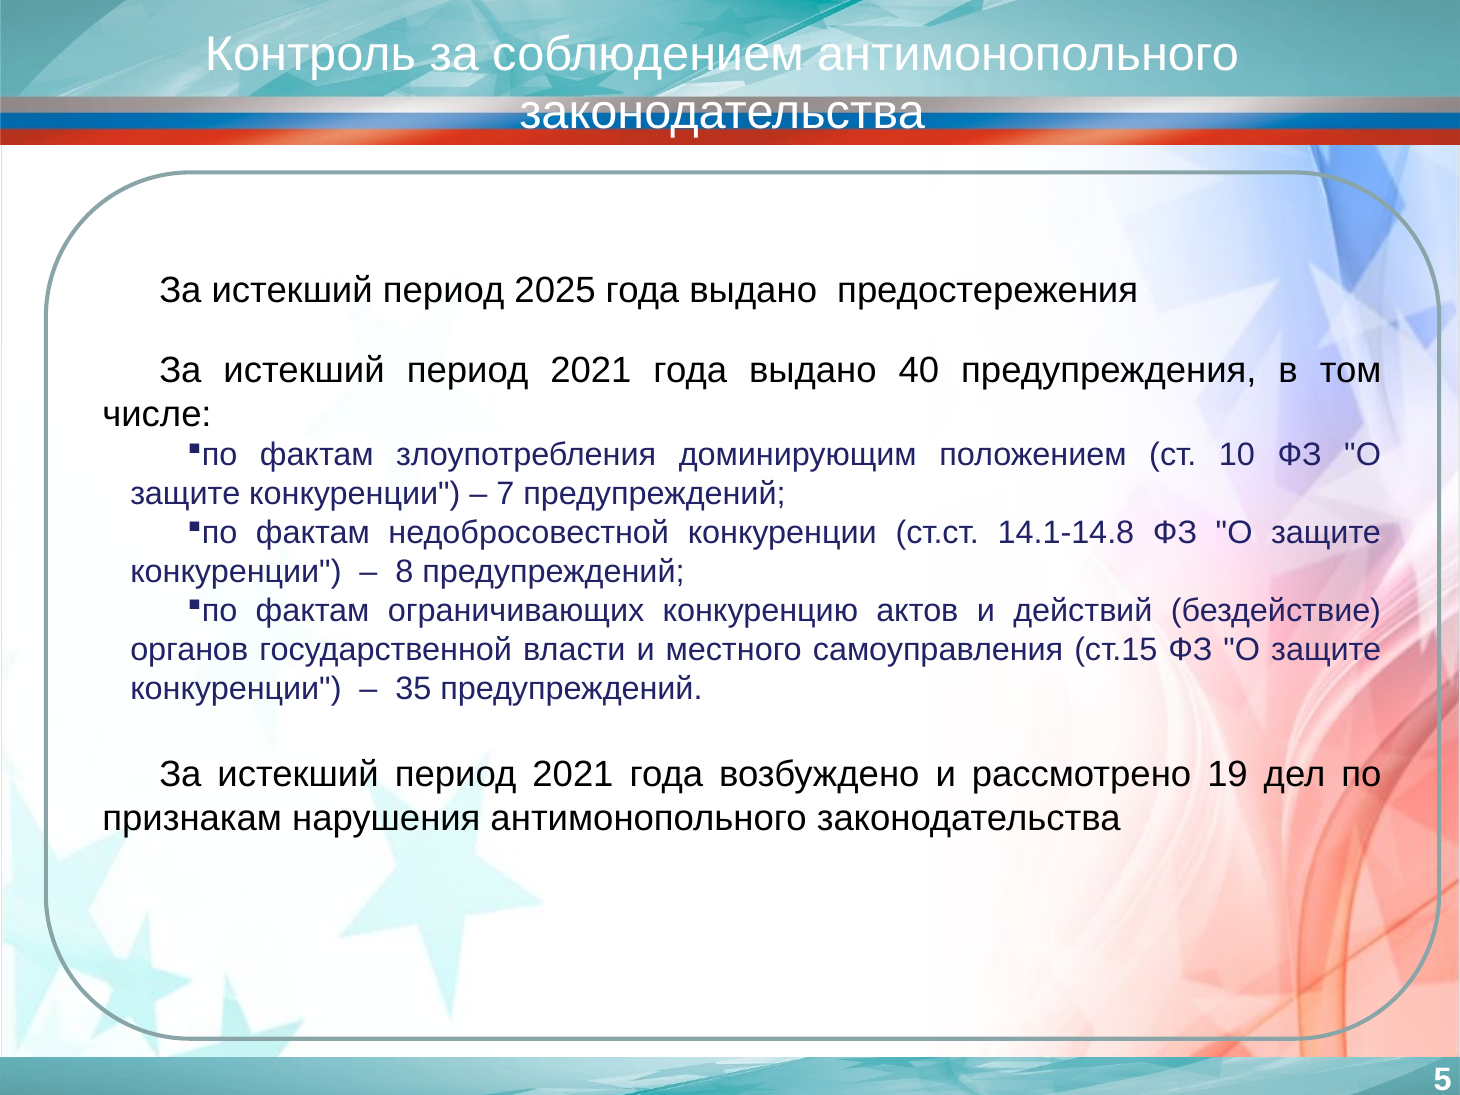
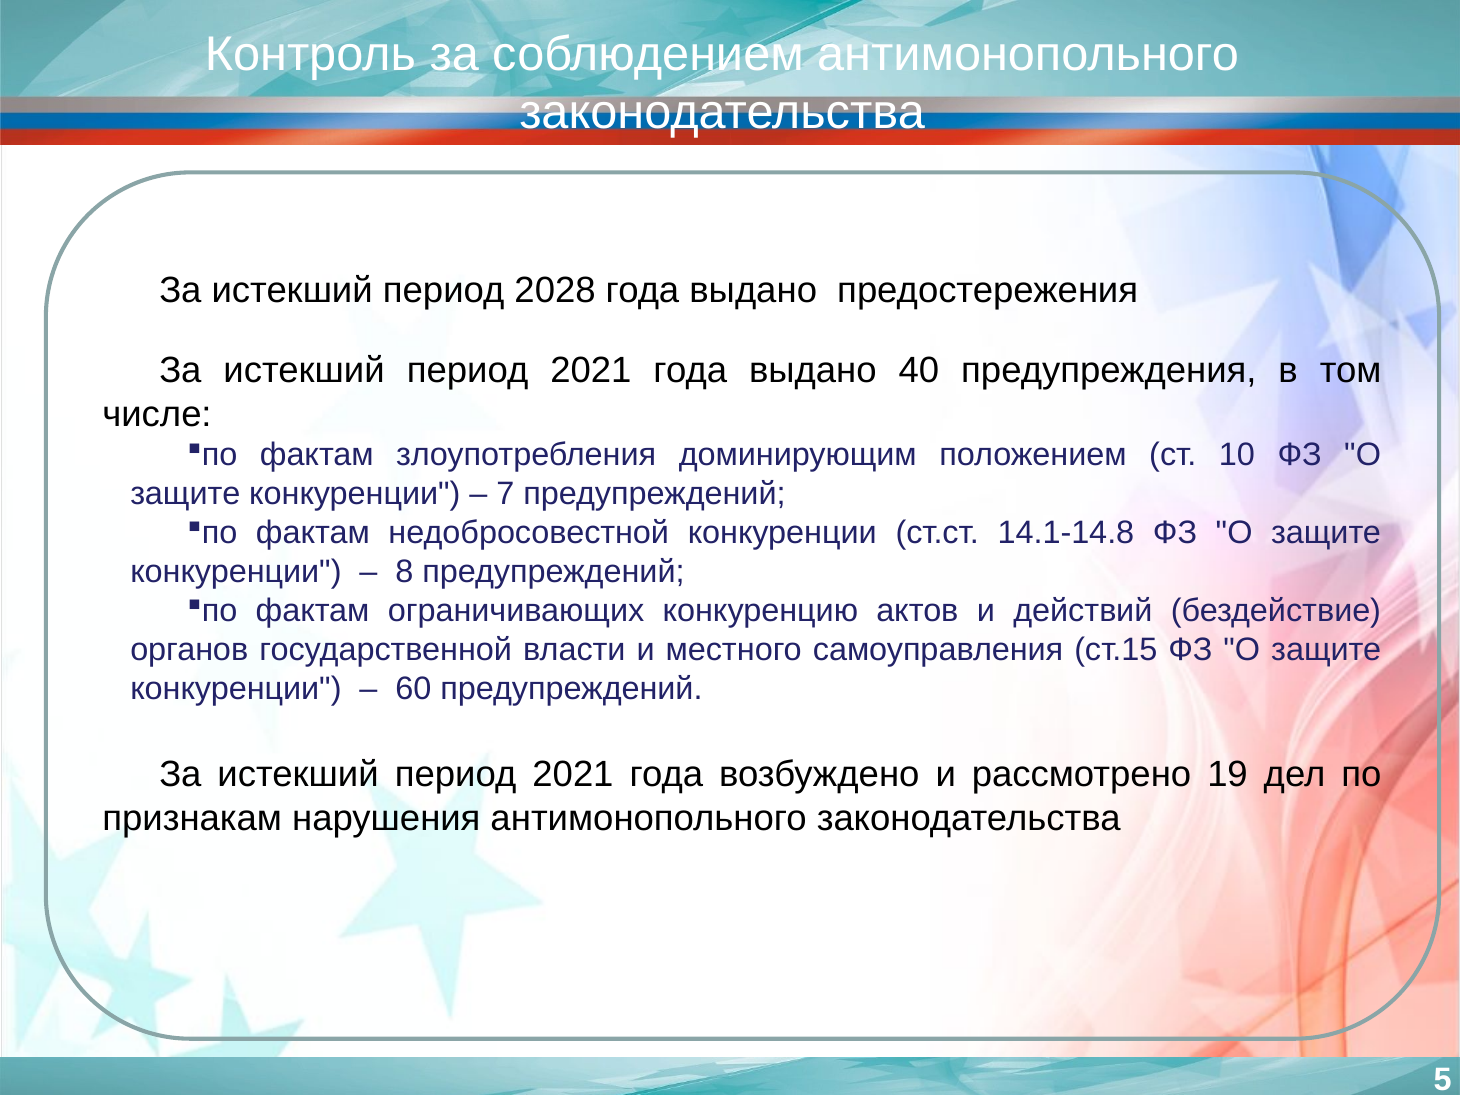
2025: 2025 -> 2028 (555, 290)
35: 35 -> 60 (413, 689)
